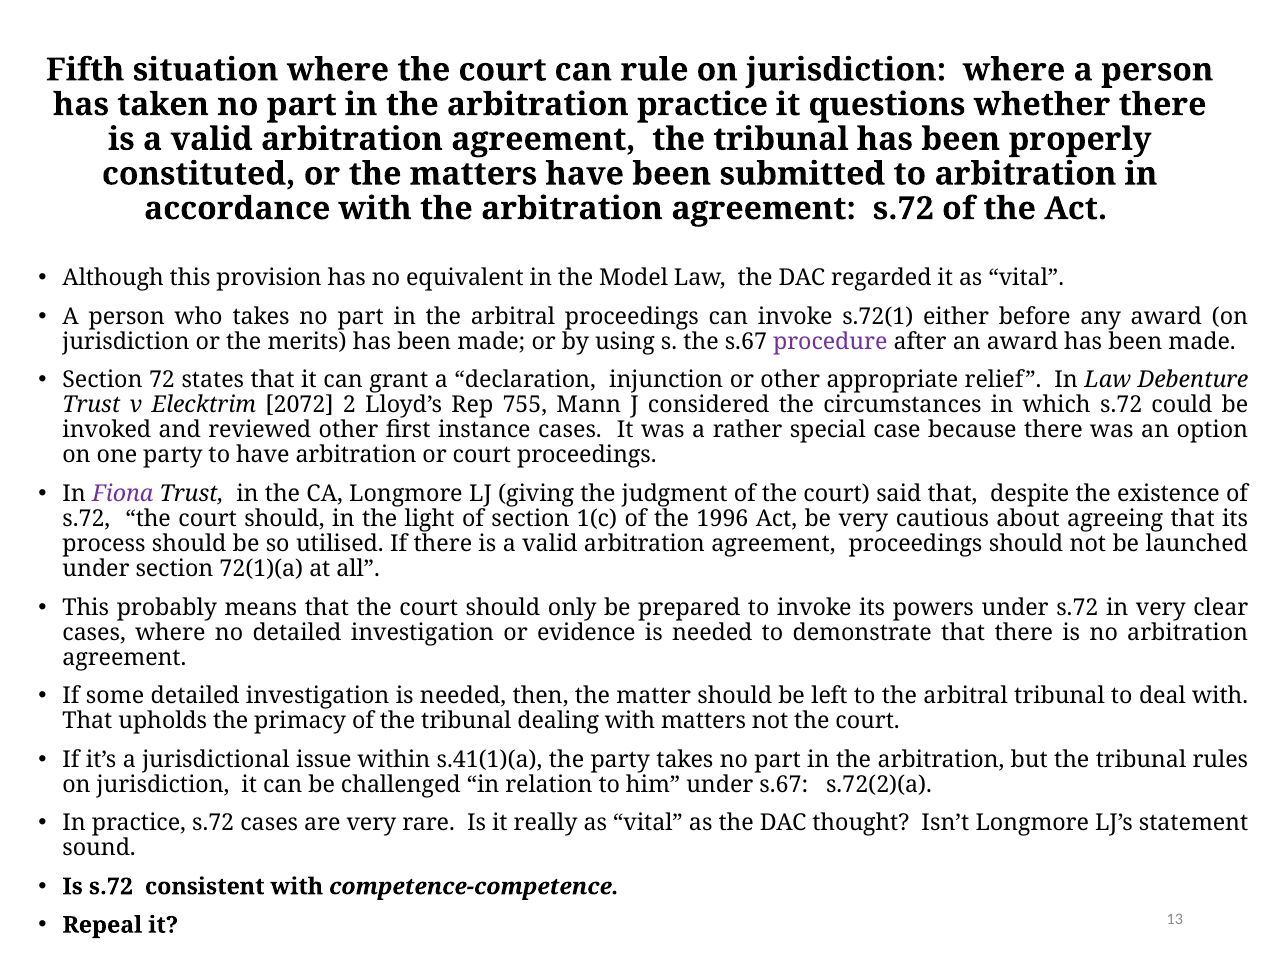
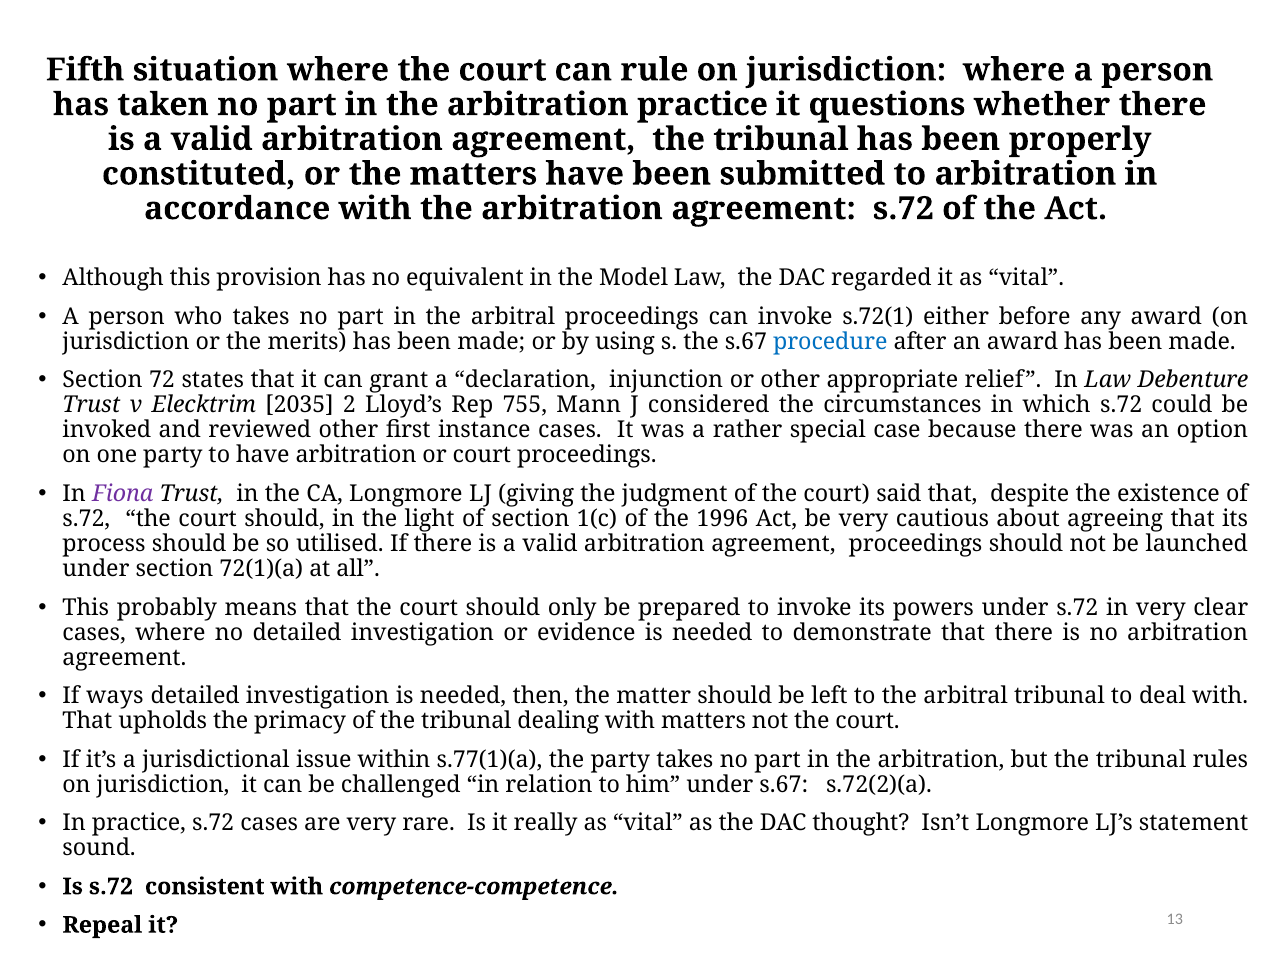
procedure colour: purple -> blue (830, 342)
2072: 2072 -> 2035 (299, 405)
some: some -> ways (115, 696)
s.41(1)(a: s.41(1)(a -> s.77(1)(a (490, 760)
